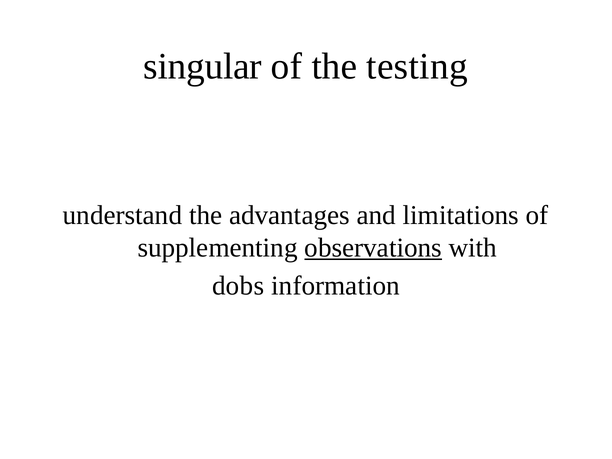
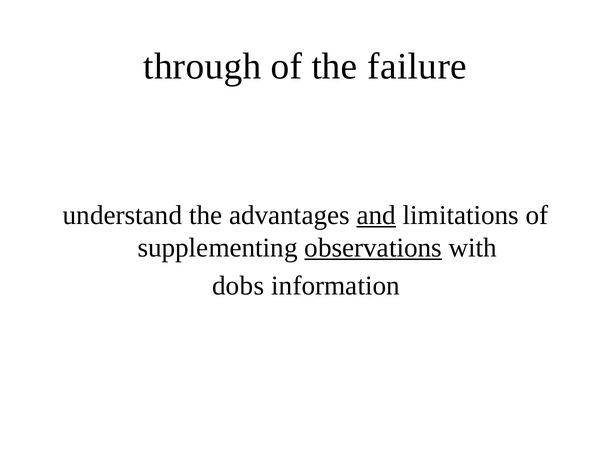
singular: singular -> through (202, 66)
testing: testing -> failure (417, 66)
and underline: none -> present (376, 215)
